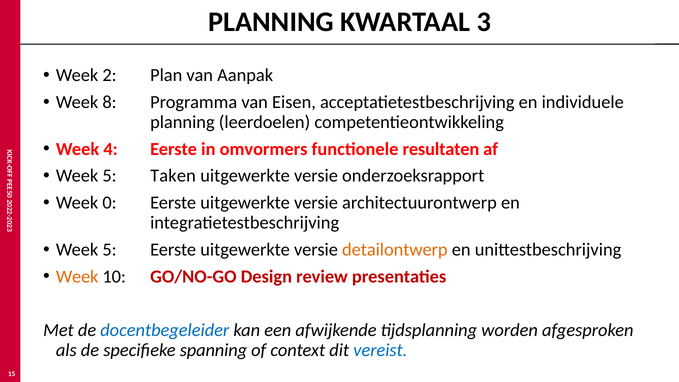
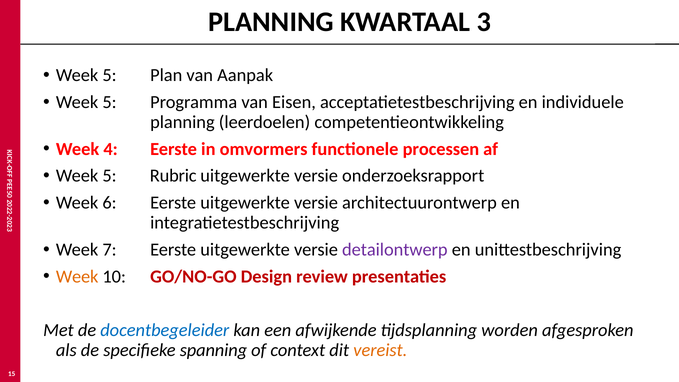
2: 2 -> 5 (109, 75)
8: 8 -> 5 (109, 102)
resultaten: resultaten -> processen (441, 149)
Taken: Taken -> Rubric (173, 176)
Week 0: 0 -> 6 (109, 203)
5: 5 -> 7 (109, 250)
detailontwerp colour: orange -> purple (395, 250)
vereist colour: blue -> orange (380, 350)
